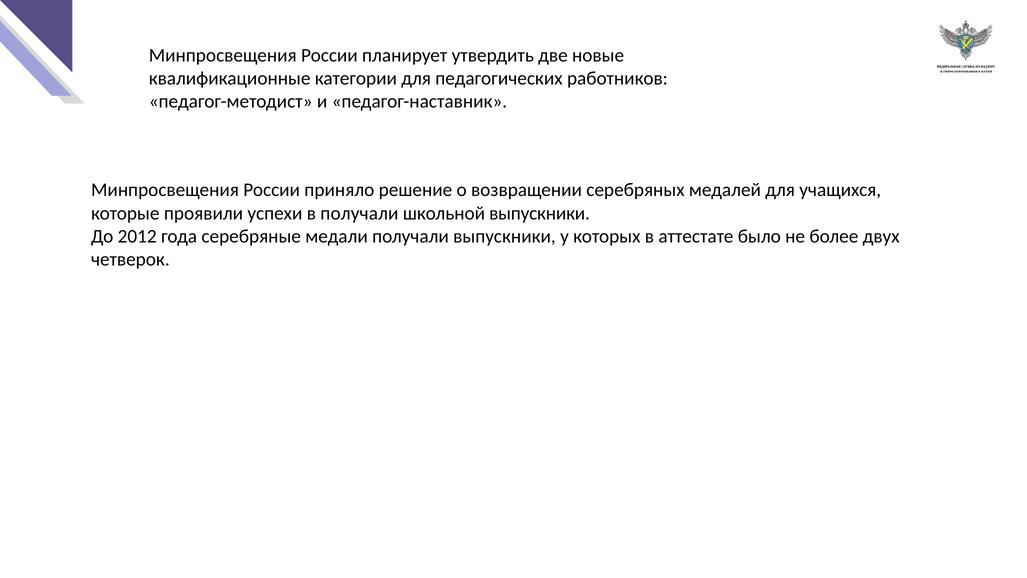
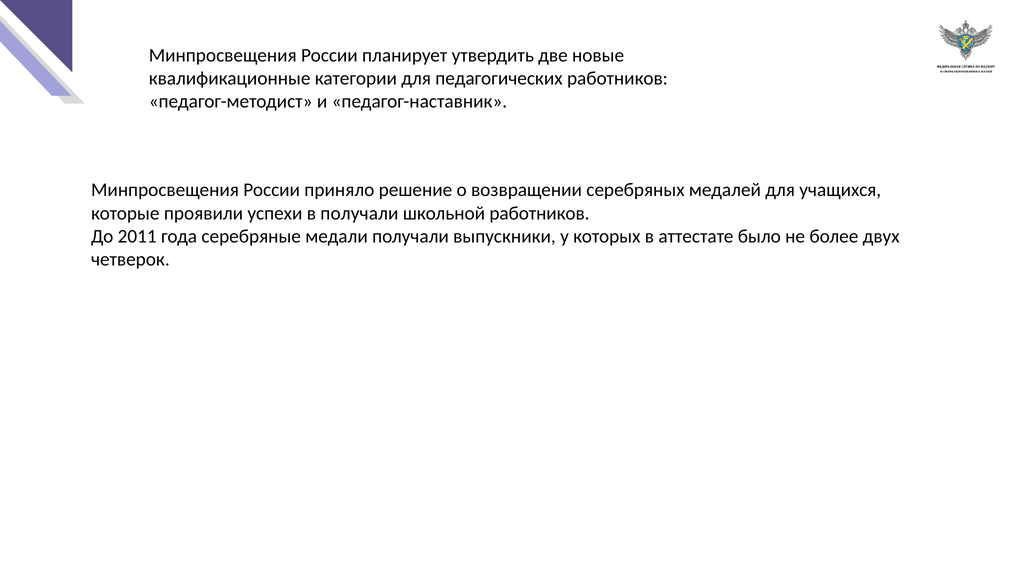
школьной выпускники: выпускники -> работников (539, 213)
2012: 2012 -> 2011 (137, 236)
